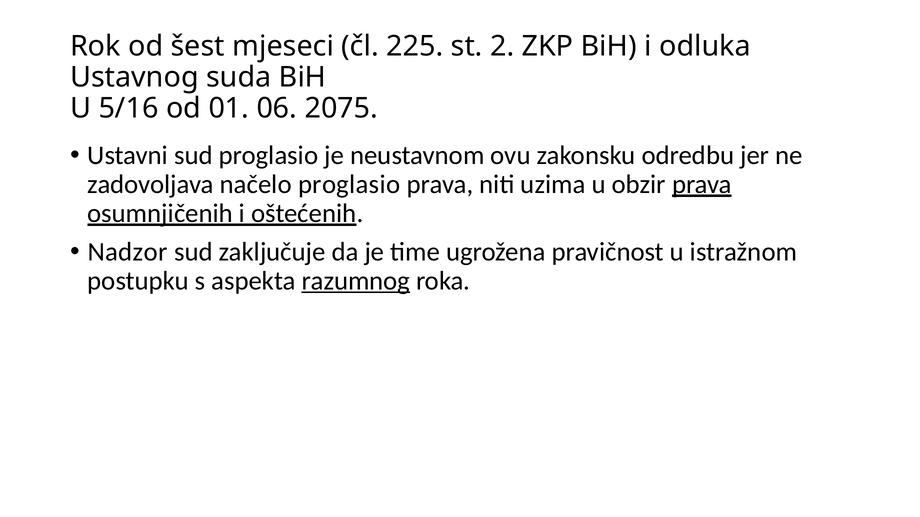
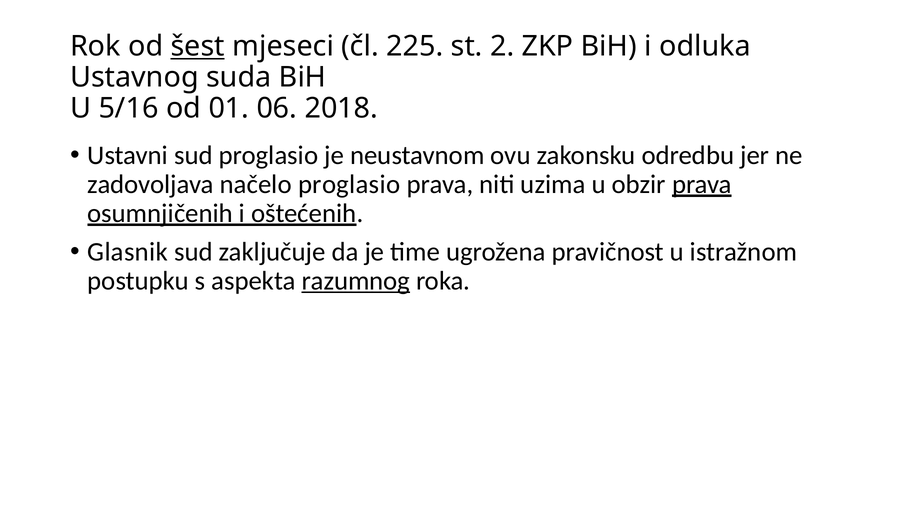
šest underline: none -> present (198, 46)
2075: 2075 -> 2018 (341, 108)
Nadzor: Nadzor -> Glasnik (128, 252)
